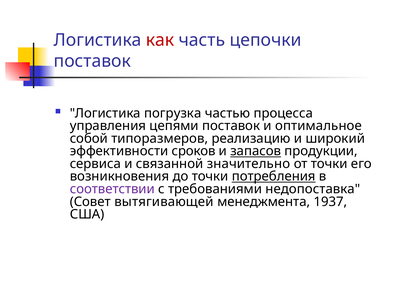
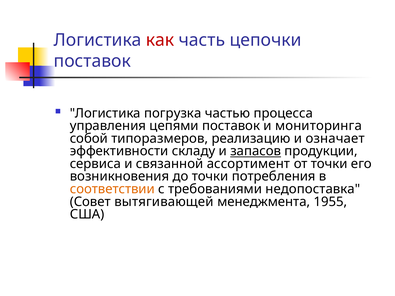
оптимальное: оптимальное -> мониторинга (318, 126)
широкий: широкий -> означает (335, 139)
сроков: сроков -> складу (194, 151)
значительно: значительно -> ассортимент (248, 164)
потребления underline: present -> none (274, 177)
соответствии colour: purple -> orange (112, 189)
1937: 1937 -> 1955 (330, 202)
